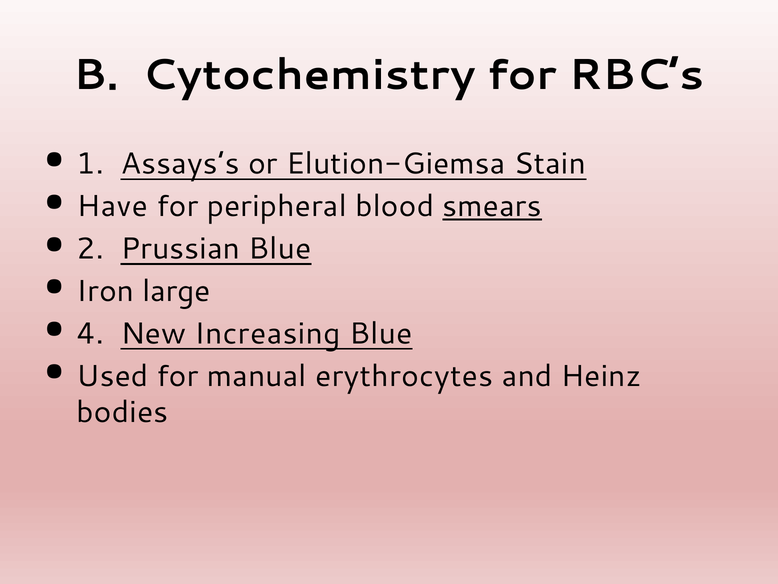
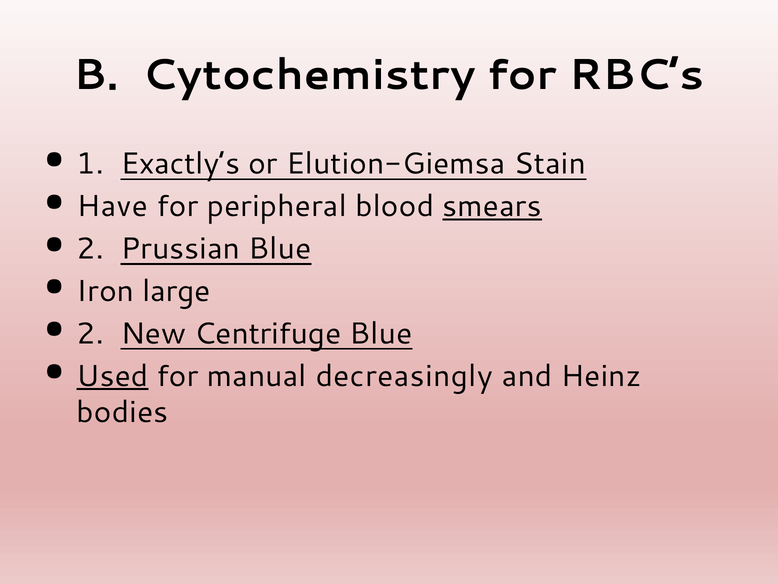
Assays’s: Assays’s -> Exactly’s (180, 164)
4: 4 -> 2 (90, 333)
Increasing: Increasing -> Centrifuge (268, 333)
Used underline: none -> present (113, 376)
erythrocytes: erythrocytes -> decreasingly (404, 376)
